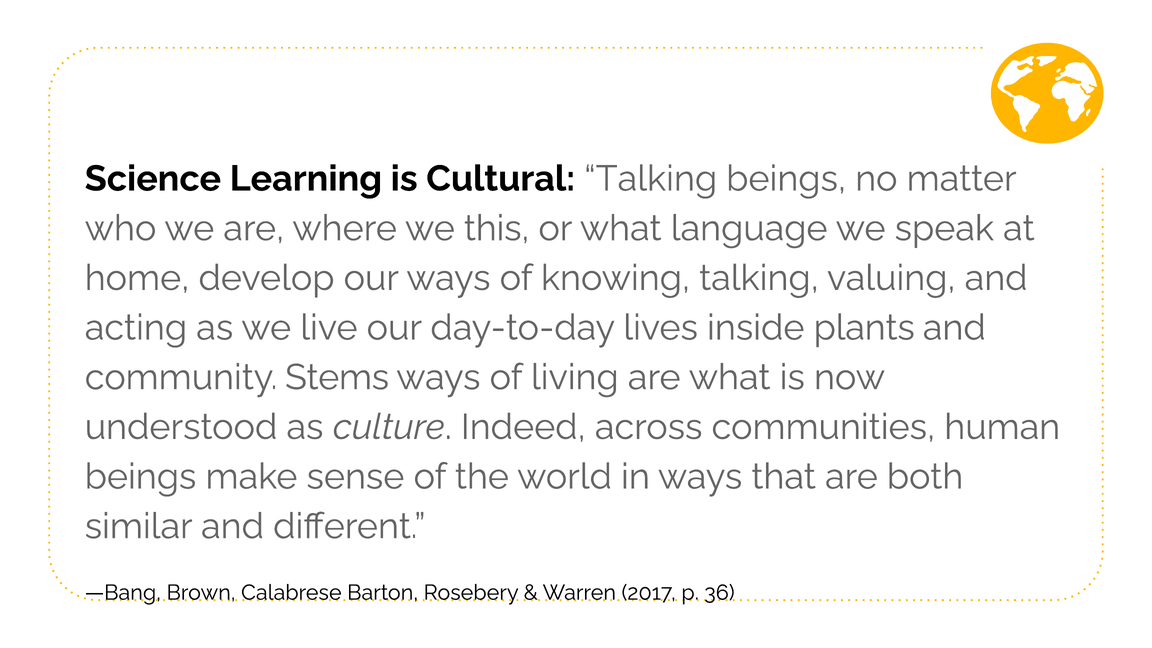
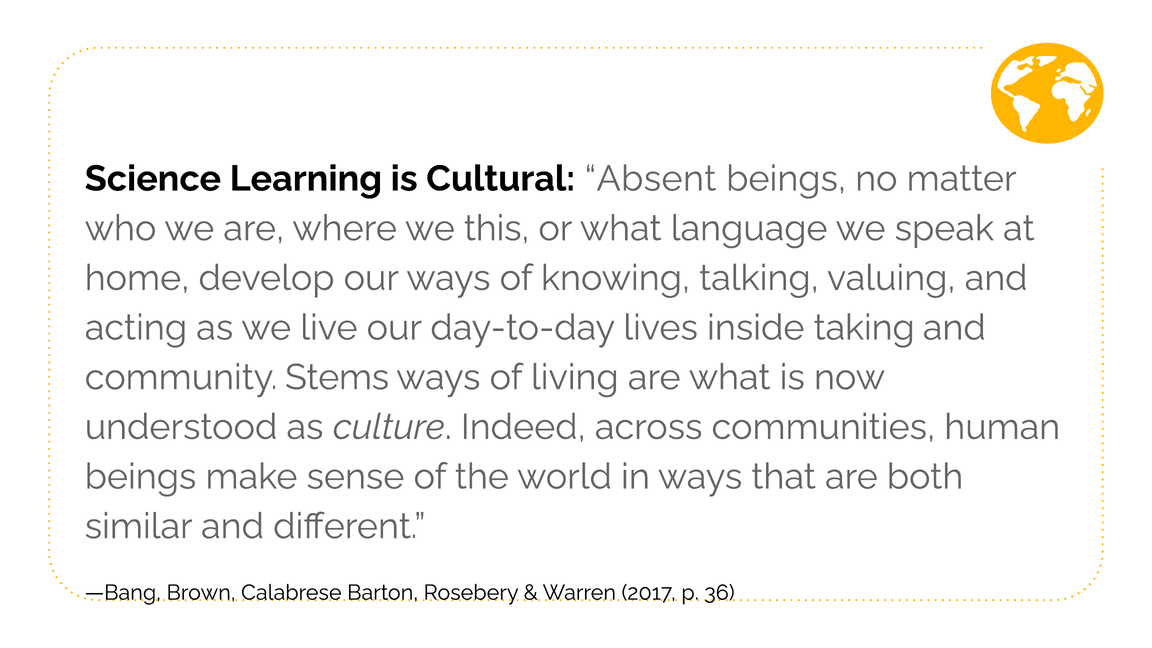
Cultural Talking: Talking -> Absent (651, 179)
plants: plants -> taking (864, 328)
